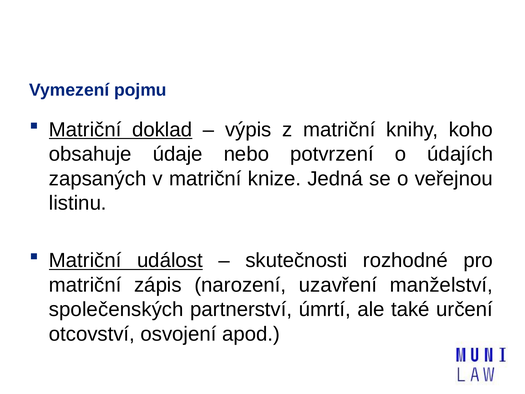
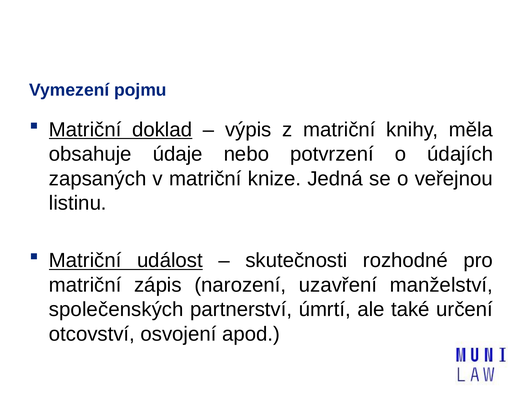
koho: koho -> měla (471, 130)
